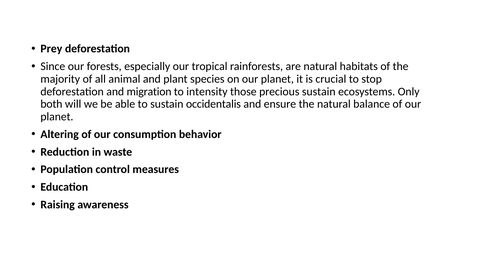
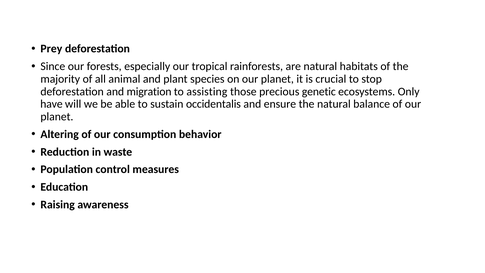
intensity: intensity -> assisting (207, 91)
precious sustain: sustain -> genetic (319, 91)
both: both -> have (51, 104)
